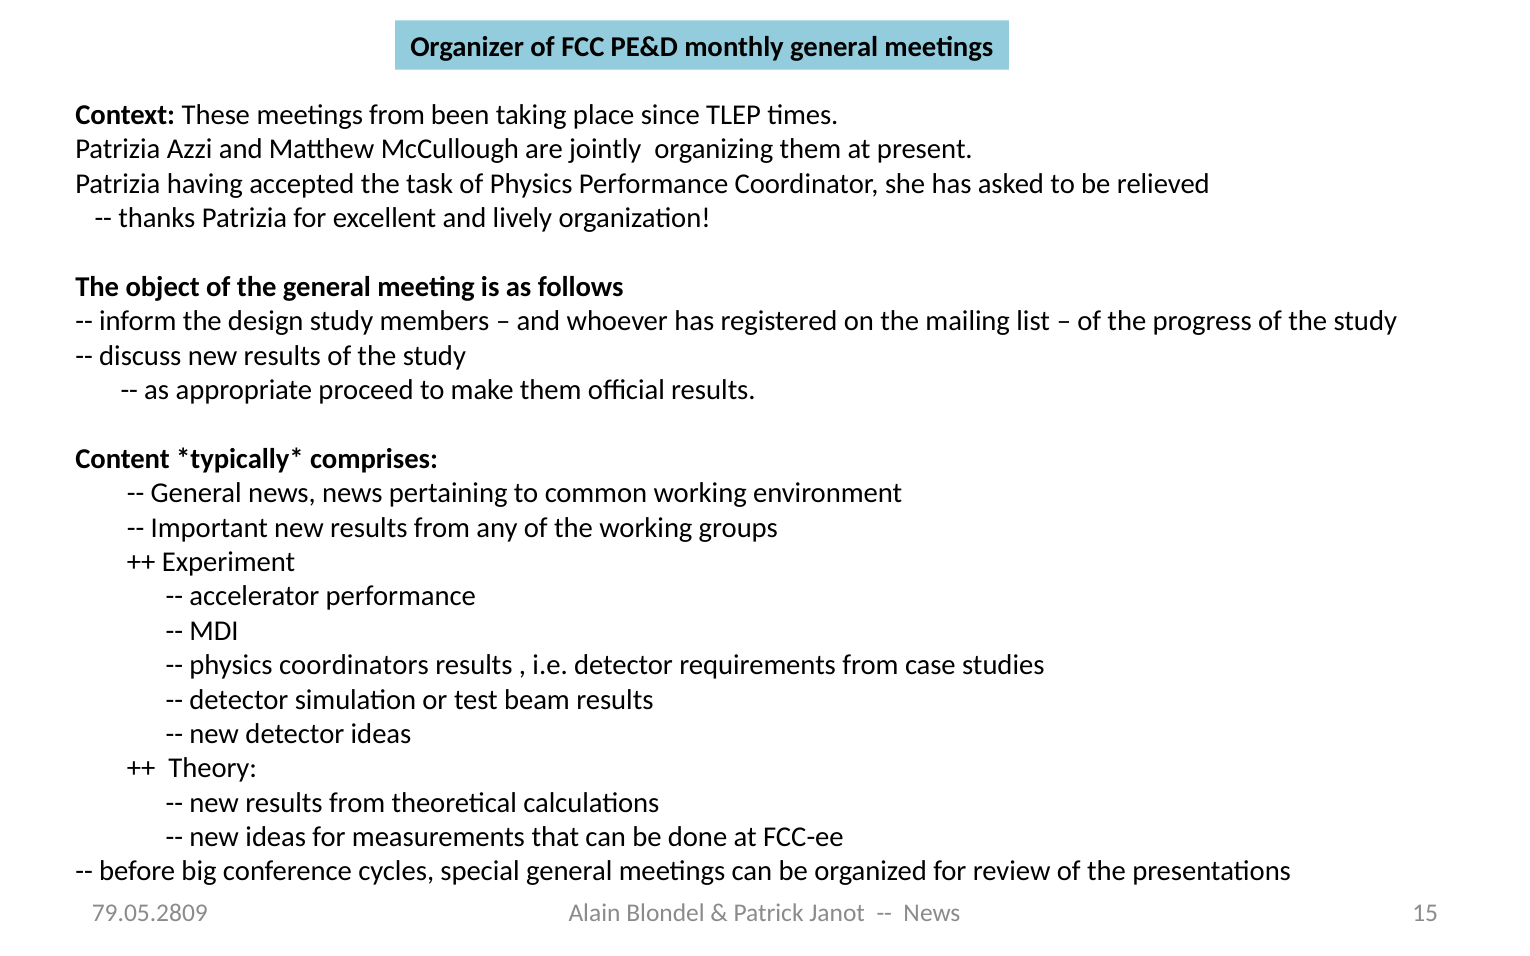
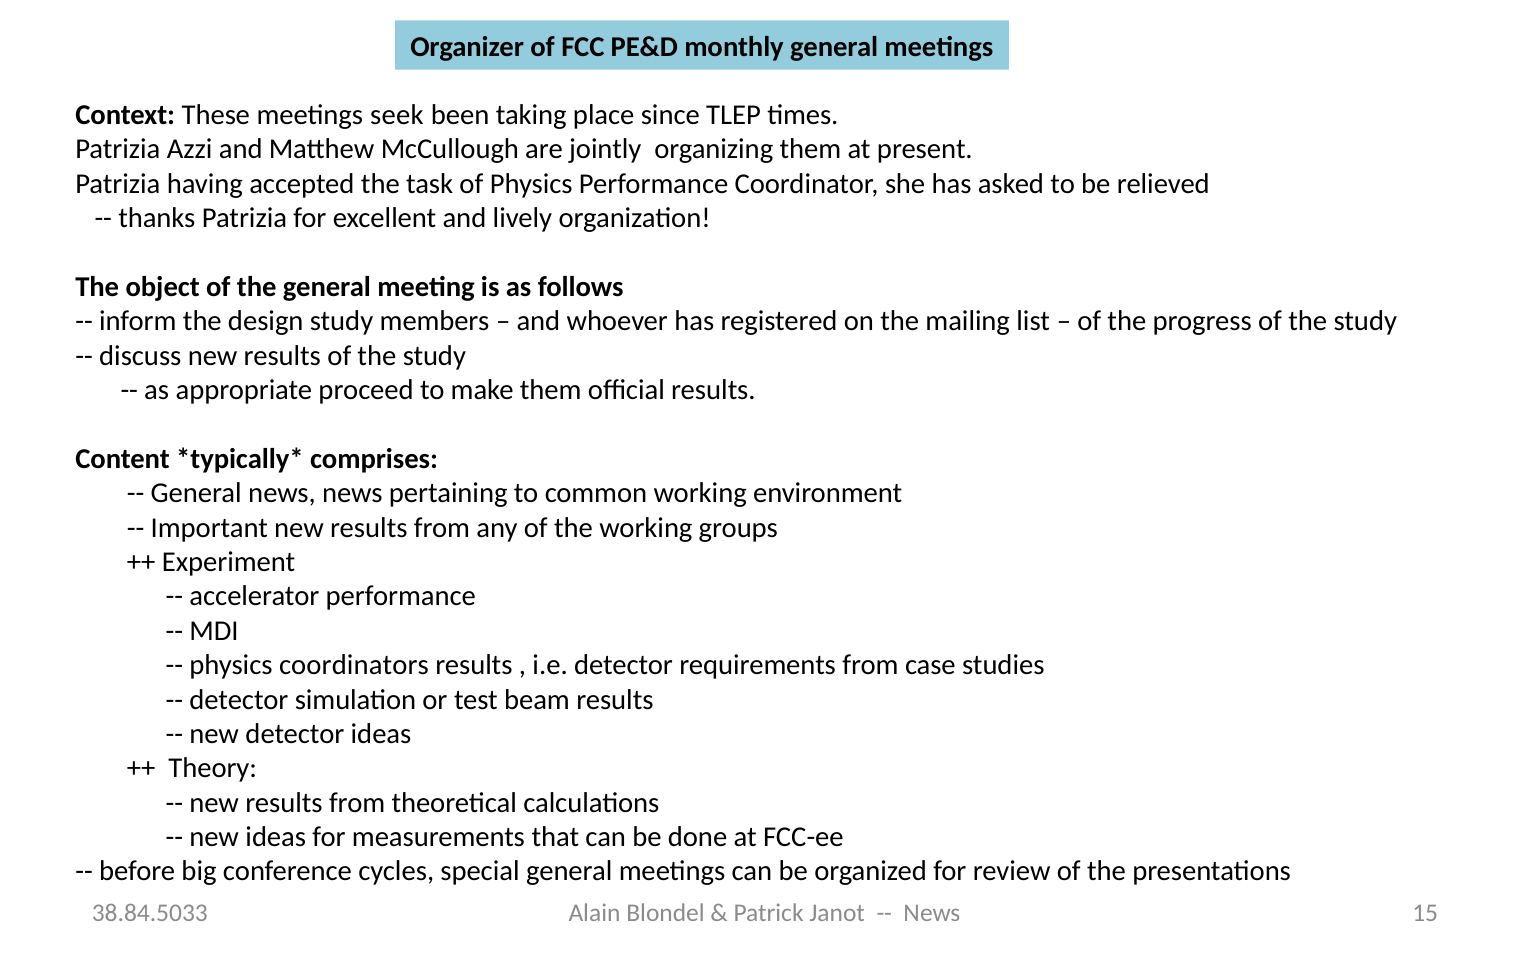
meetings from: from -> seek (397, 115)
79.05.2809: 79.05.2809 -> 38.84.5033 (150, 914)
